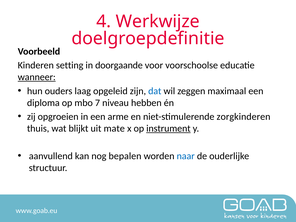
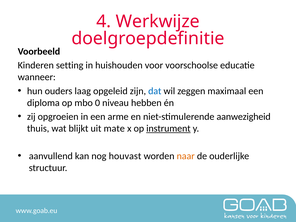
doorgaande: doorgaande -> huishouden (119, 65)
wanneer underline: present -> none (37, 77)
7: 7 -> 0 (97, 103)
zorgkinderen: zorgkinderen -> aanwezigheid (244, 117)
bepalen: bepalen -> houvast (125, 156)
naar colour: blue -> orange (186, 156)
